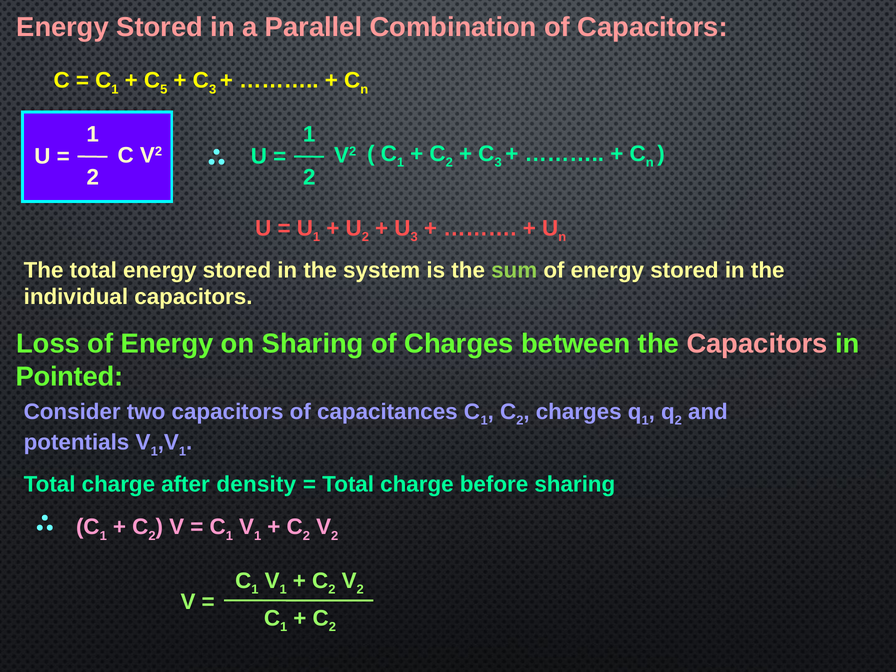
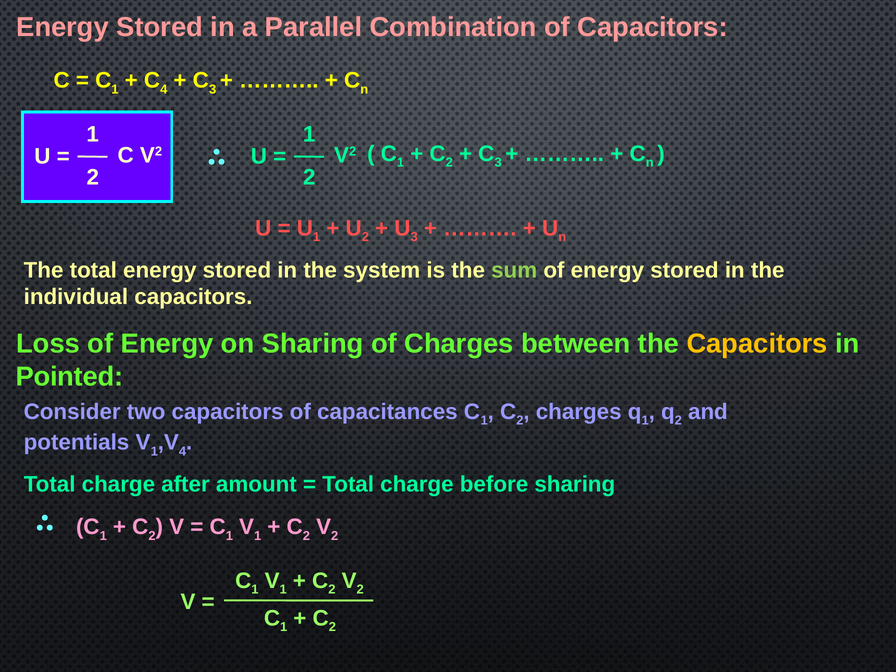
C 5: 5 -> 4 (164, 89)
Capacitors colour: pink -> yellow (757, 344)
1: 1 -> 4 (182, 451)
density: density -> amount (256, 484)
